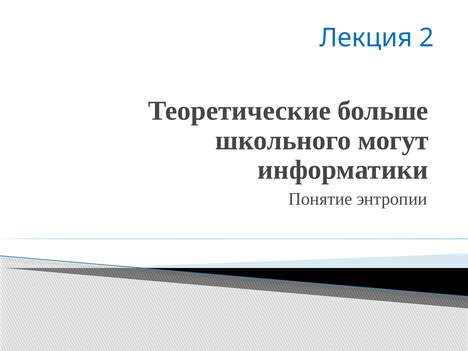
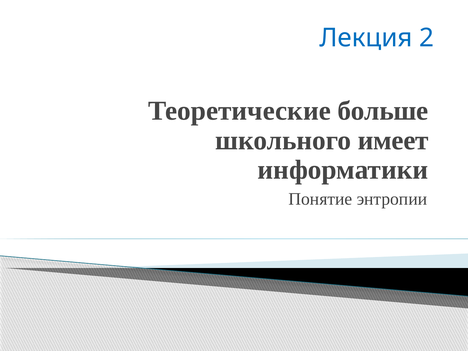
могут: могут -> имеет (393, 140)
